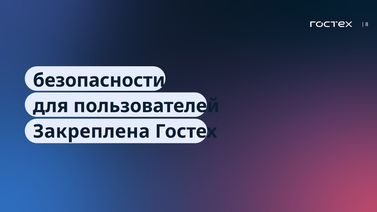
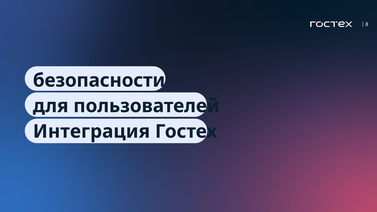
Закреплена: Закреплена -> Интеграция (91, 132)
